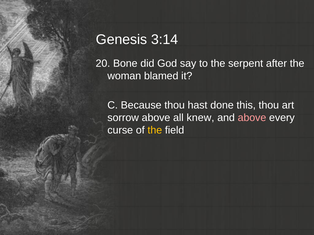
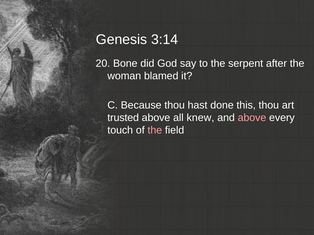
sorrow: sorrow -> trusted (123, 118)
curse: curse -> touch (120, 131)
the colour: yellow -> pink (155, 131)
